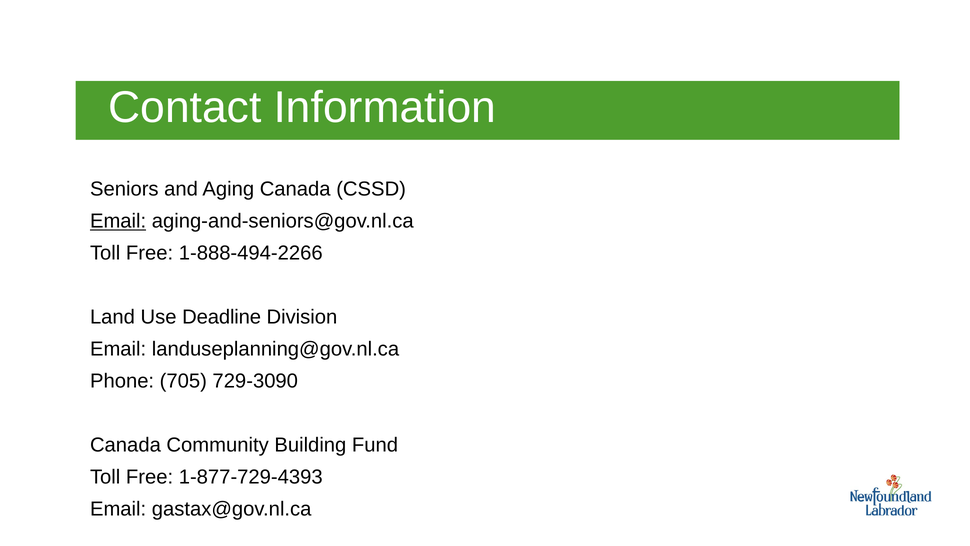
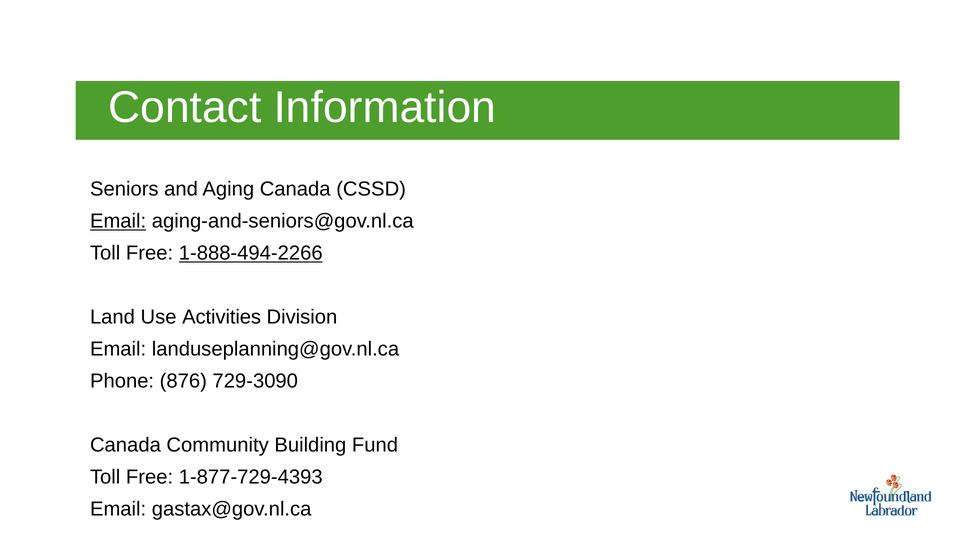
1-888-494-2266 underline: none -> present (251, 253)
Deadline: Deadline -> Activities (222, 317)
705: 705 -> 876 (183, 381)
